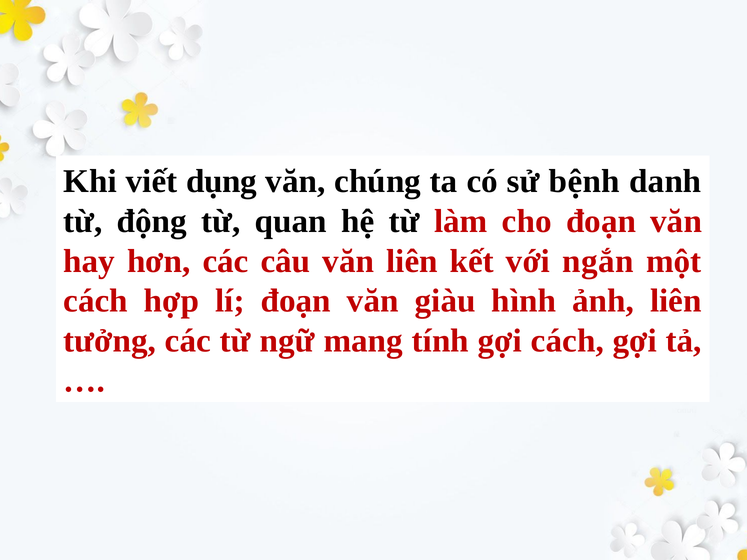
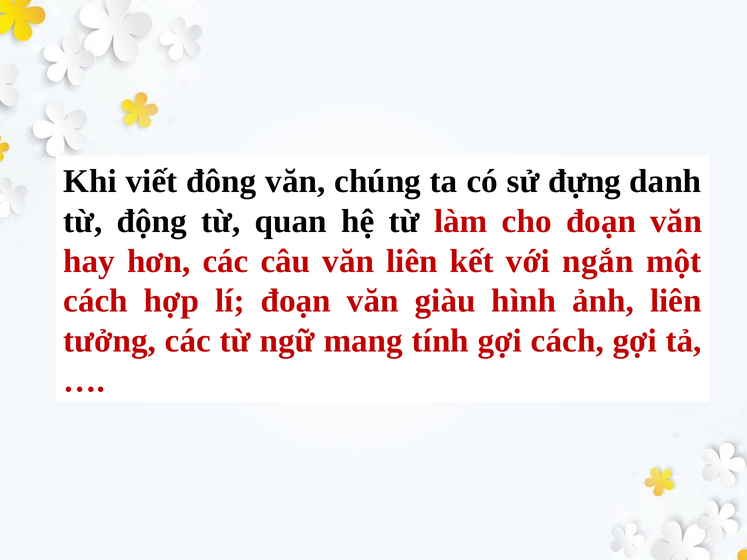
dụng: dụng -> đông (221, 182)
bệnh: bệnh -> đựng (585, 182)
